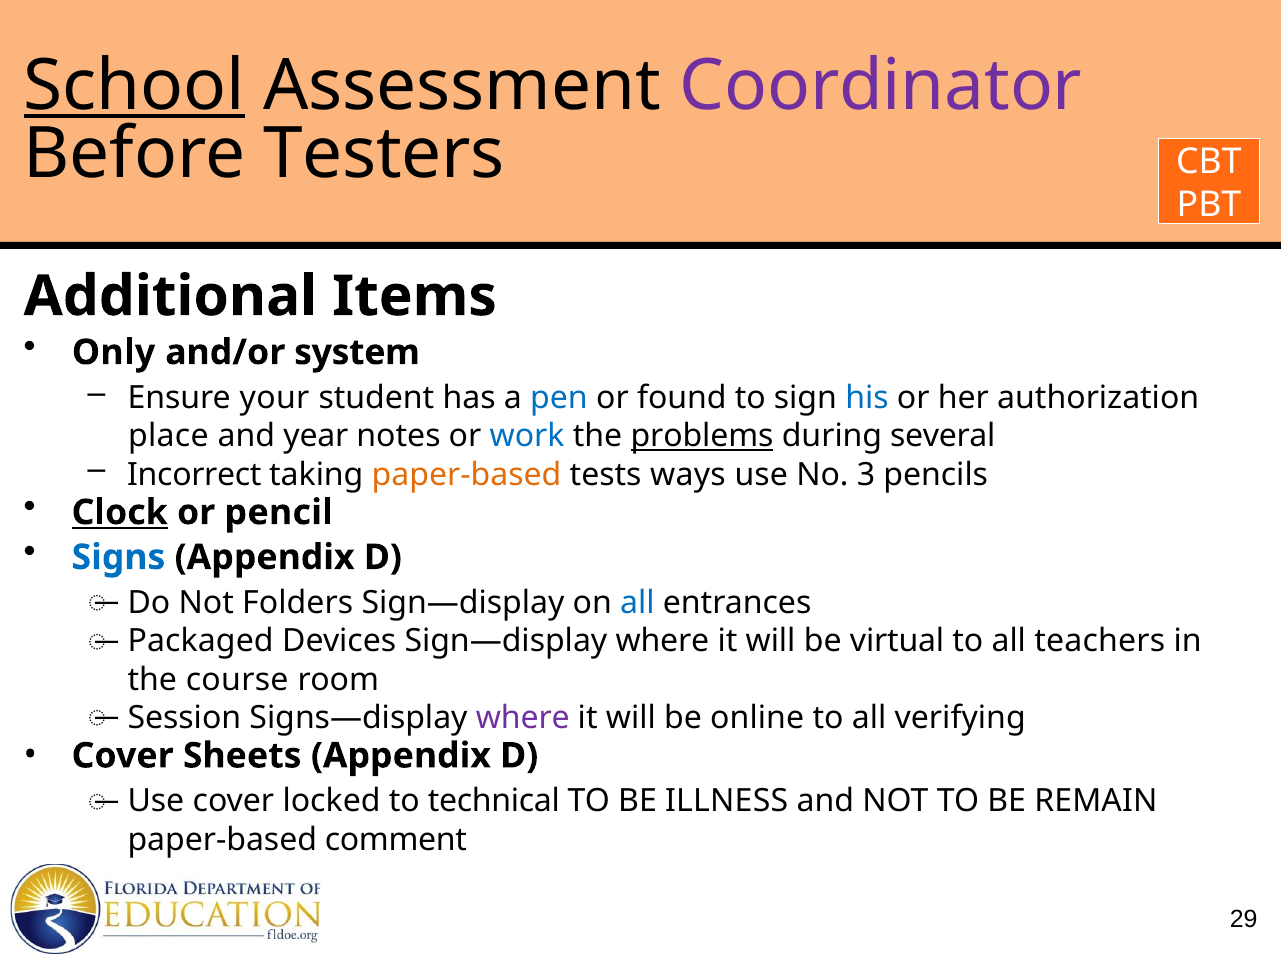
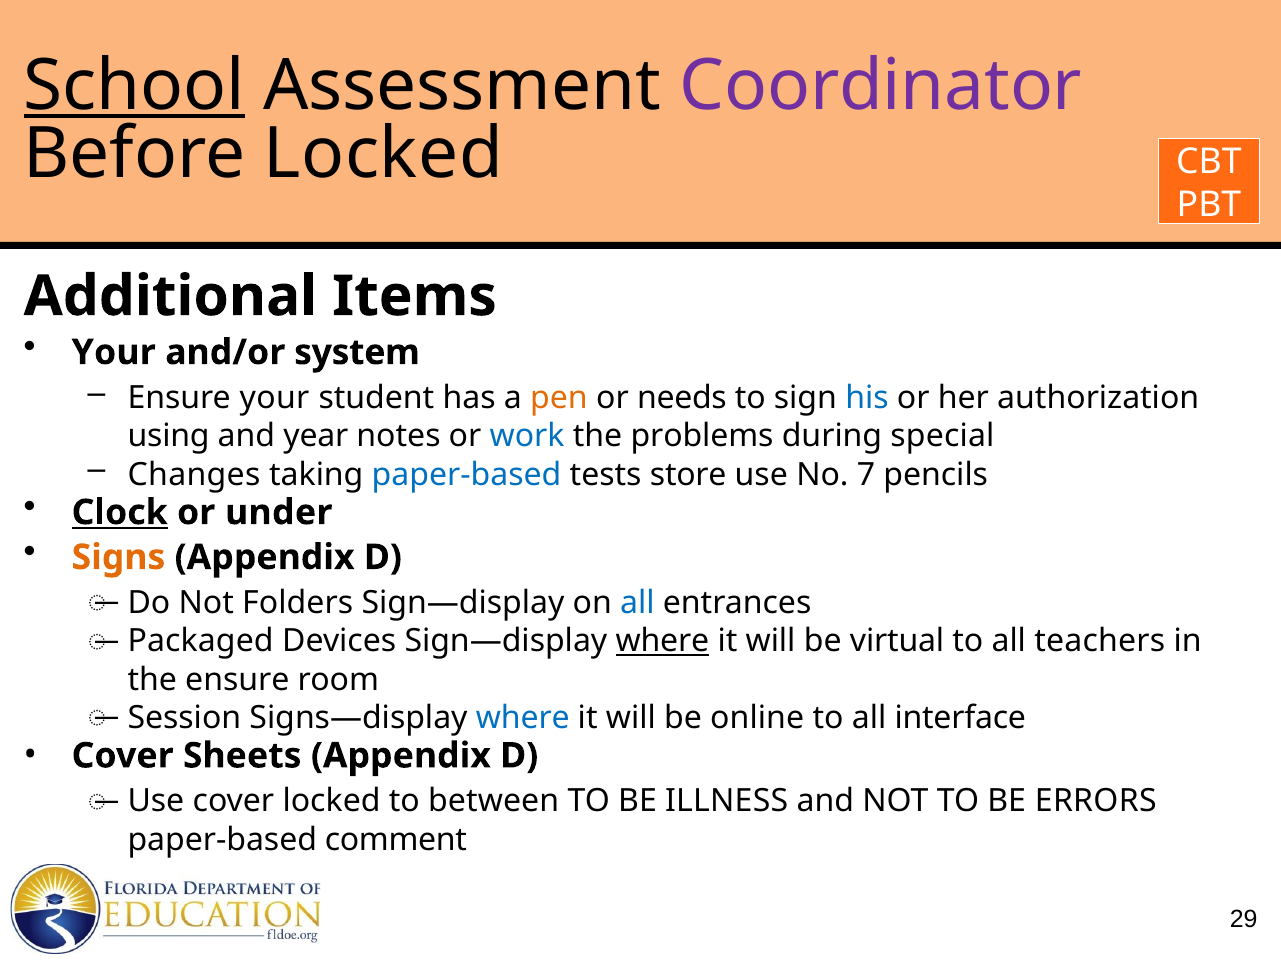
Before Testers: Testers -> Locked (383, 154)
Only: Only -> Your (114, 353)
pen colour: blue -> orange (559, 398)
found: found -> needs (682, 398)
place: place -> using (169, 437)
problems underline: present -> none (702, 437)
several: several -> special (942, 437)
Incorrect: Incorrect -> Changes (194, 475)
paper-based colour: orange -> blue (467, 475)
ways: ways -> store (688, 475)
3: 3 -> 7 (866, 475)
pencil: pencil -> under (279, 513)
Signs colour: blue -> orange (118, 558)
where underline: none -> present (662, 642)
the course: course -> ensure (237, 680)
where colour: purple -> blue (523, 718)
verifying: verifying -> interface (960, 718)
technical: technical -> between (494, 802)
REMAIN: REMAIN -> ERRORS (1096, 802)
